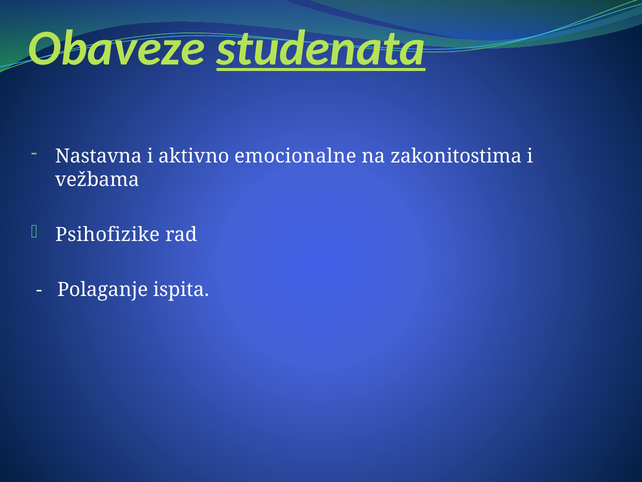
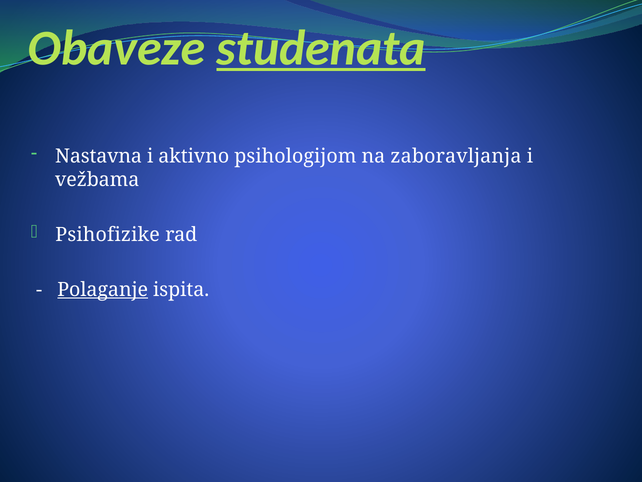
emocionalne: emocionalne -> psihologijom (295, 156)
zakonitostima: zakonitostima -> zaboravljanja (456, 156)
Polaganje underline: none -> present (103, 289)
